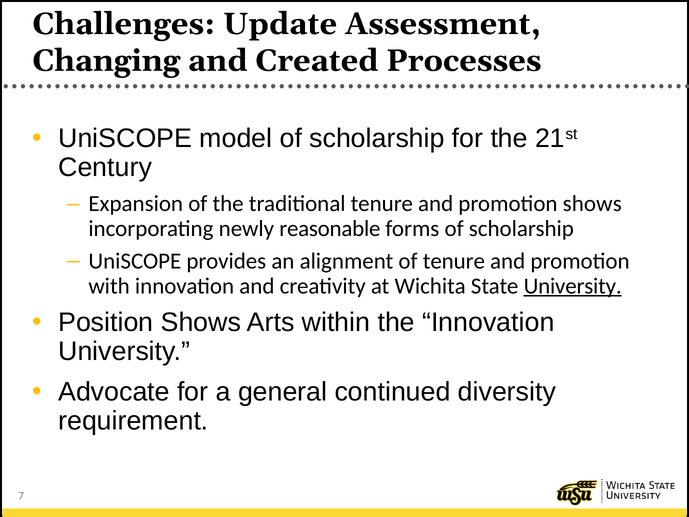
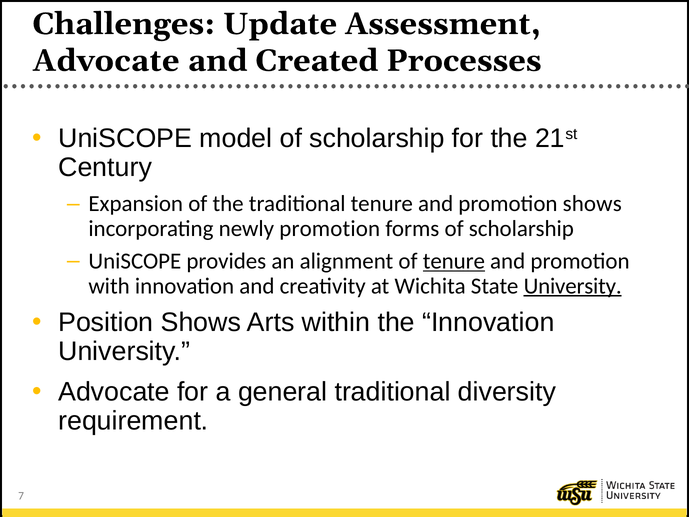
Changing: Changing -> Advocate (106, 61)
newly reasonable: reasonable -> promotion (330, 229)
tenure underline: none -> present (454, 261)
general continued: continued -> traditional (393, 392)
